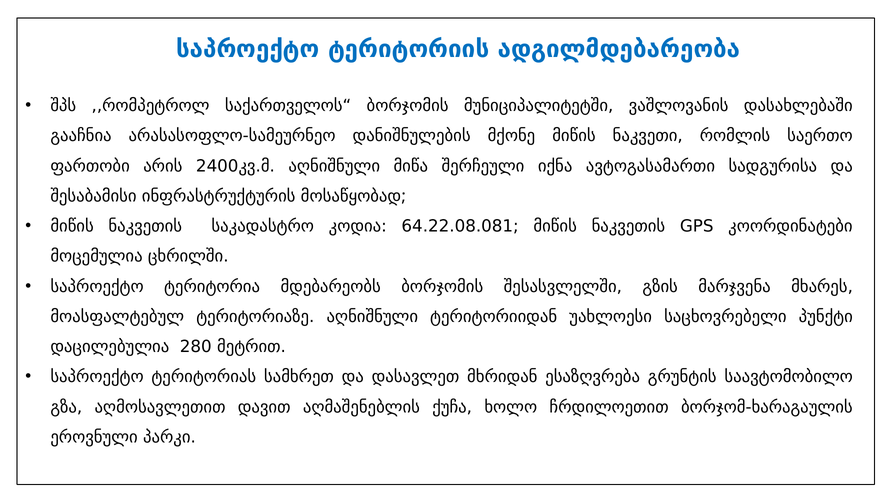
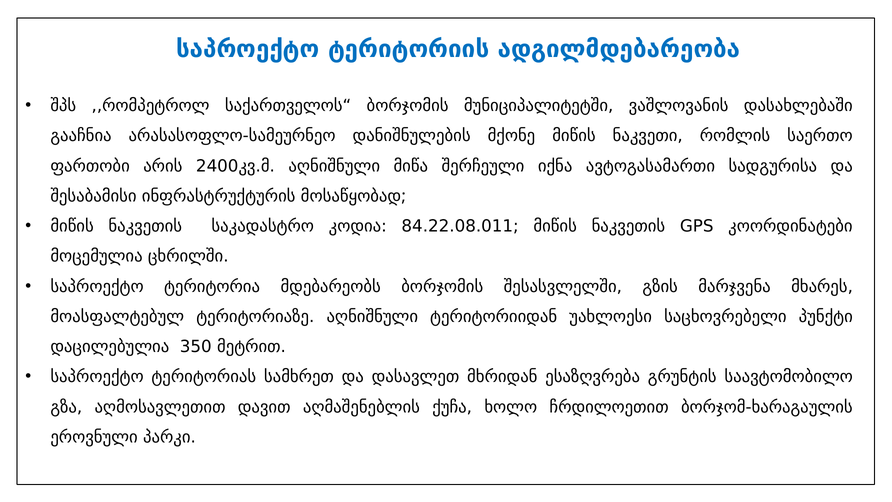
64.22.08.081: 64.22.08.081 -> 84.22.08.011 (460, 226)
280: 280 -> 350 (196, 347)
